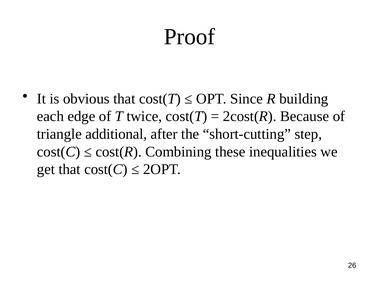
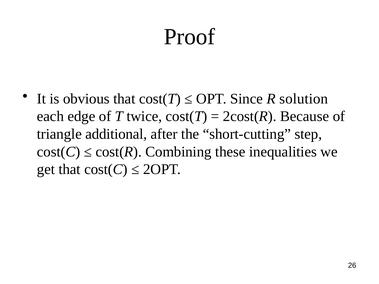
building: building -> solution (304, 99)
